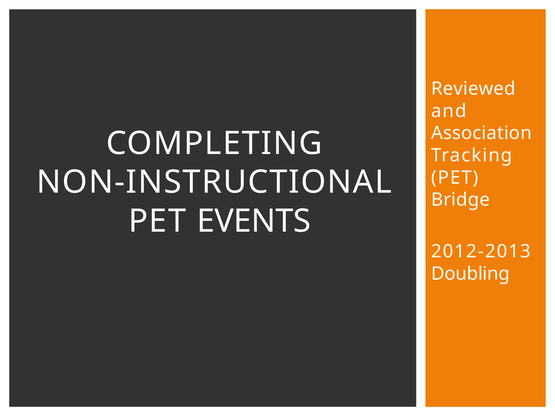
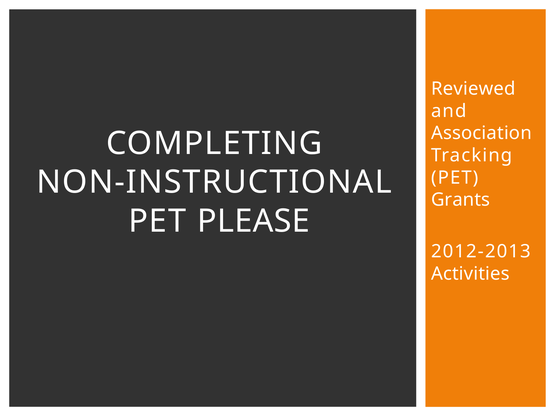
Bridge: Bridge -> Grants (461, 200)
EVENTS: EVENTS -> PLEASE (254, 221)
Doubling: Doubling -> Activities (470, 274)
